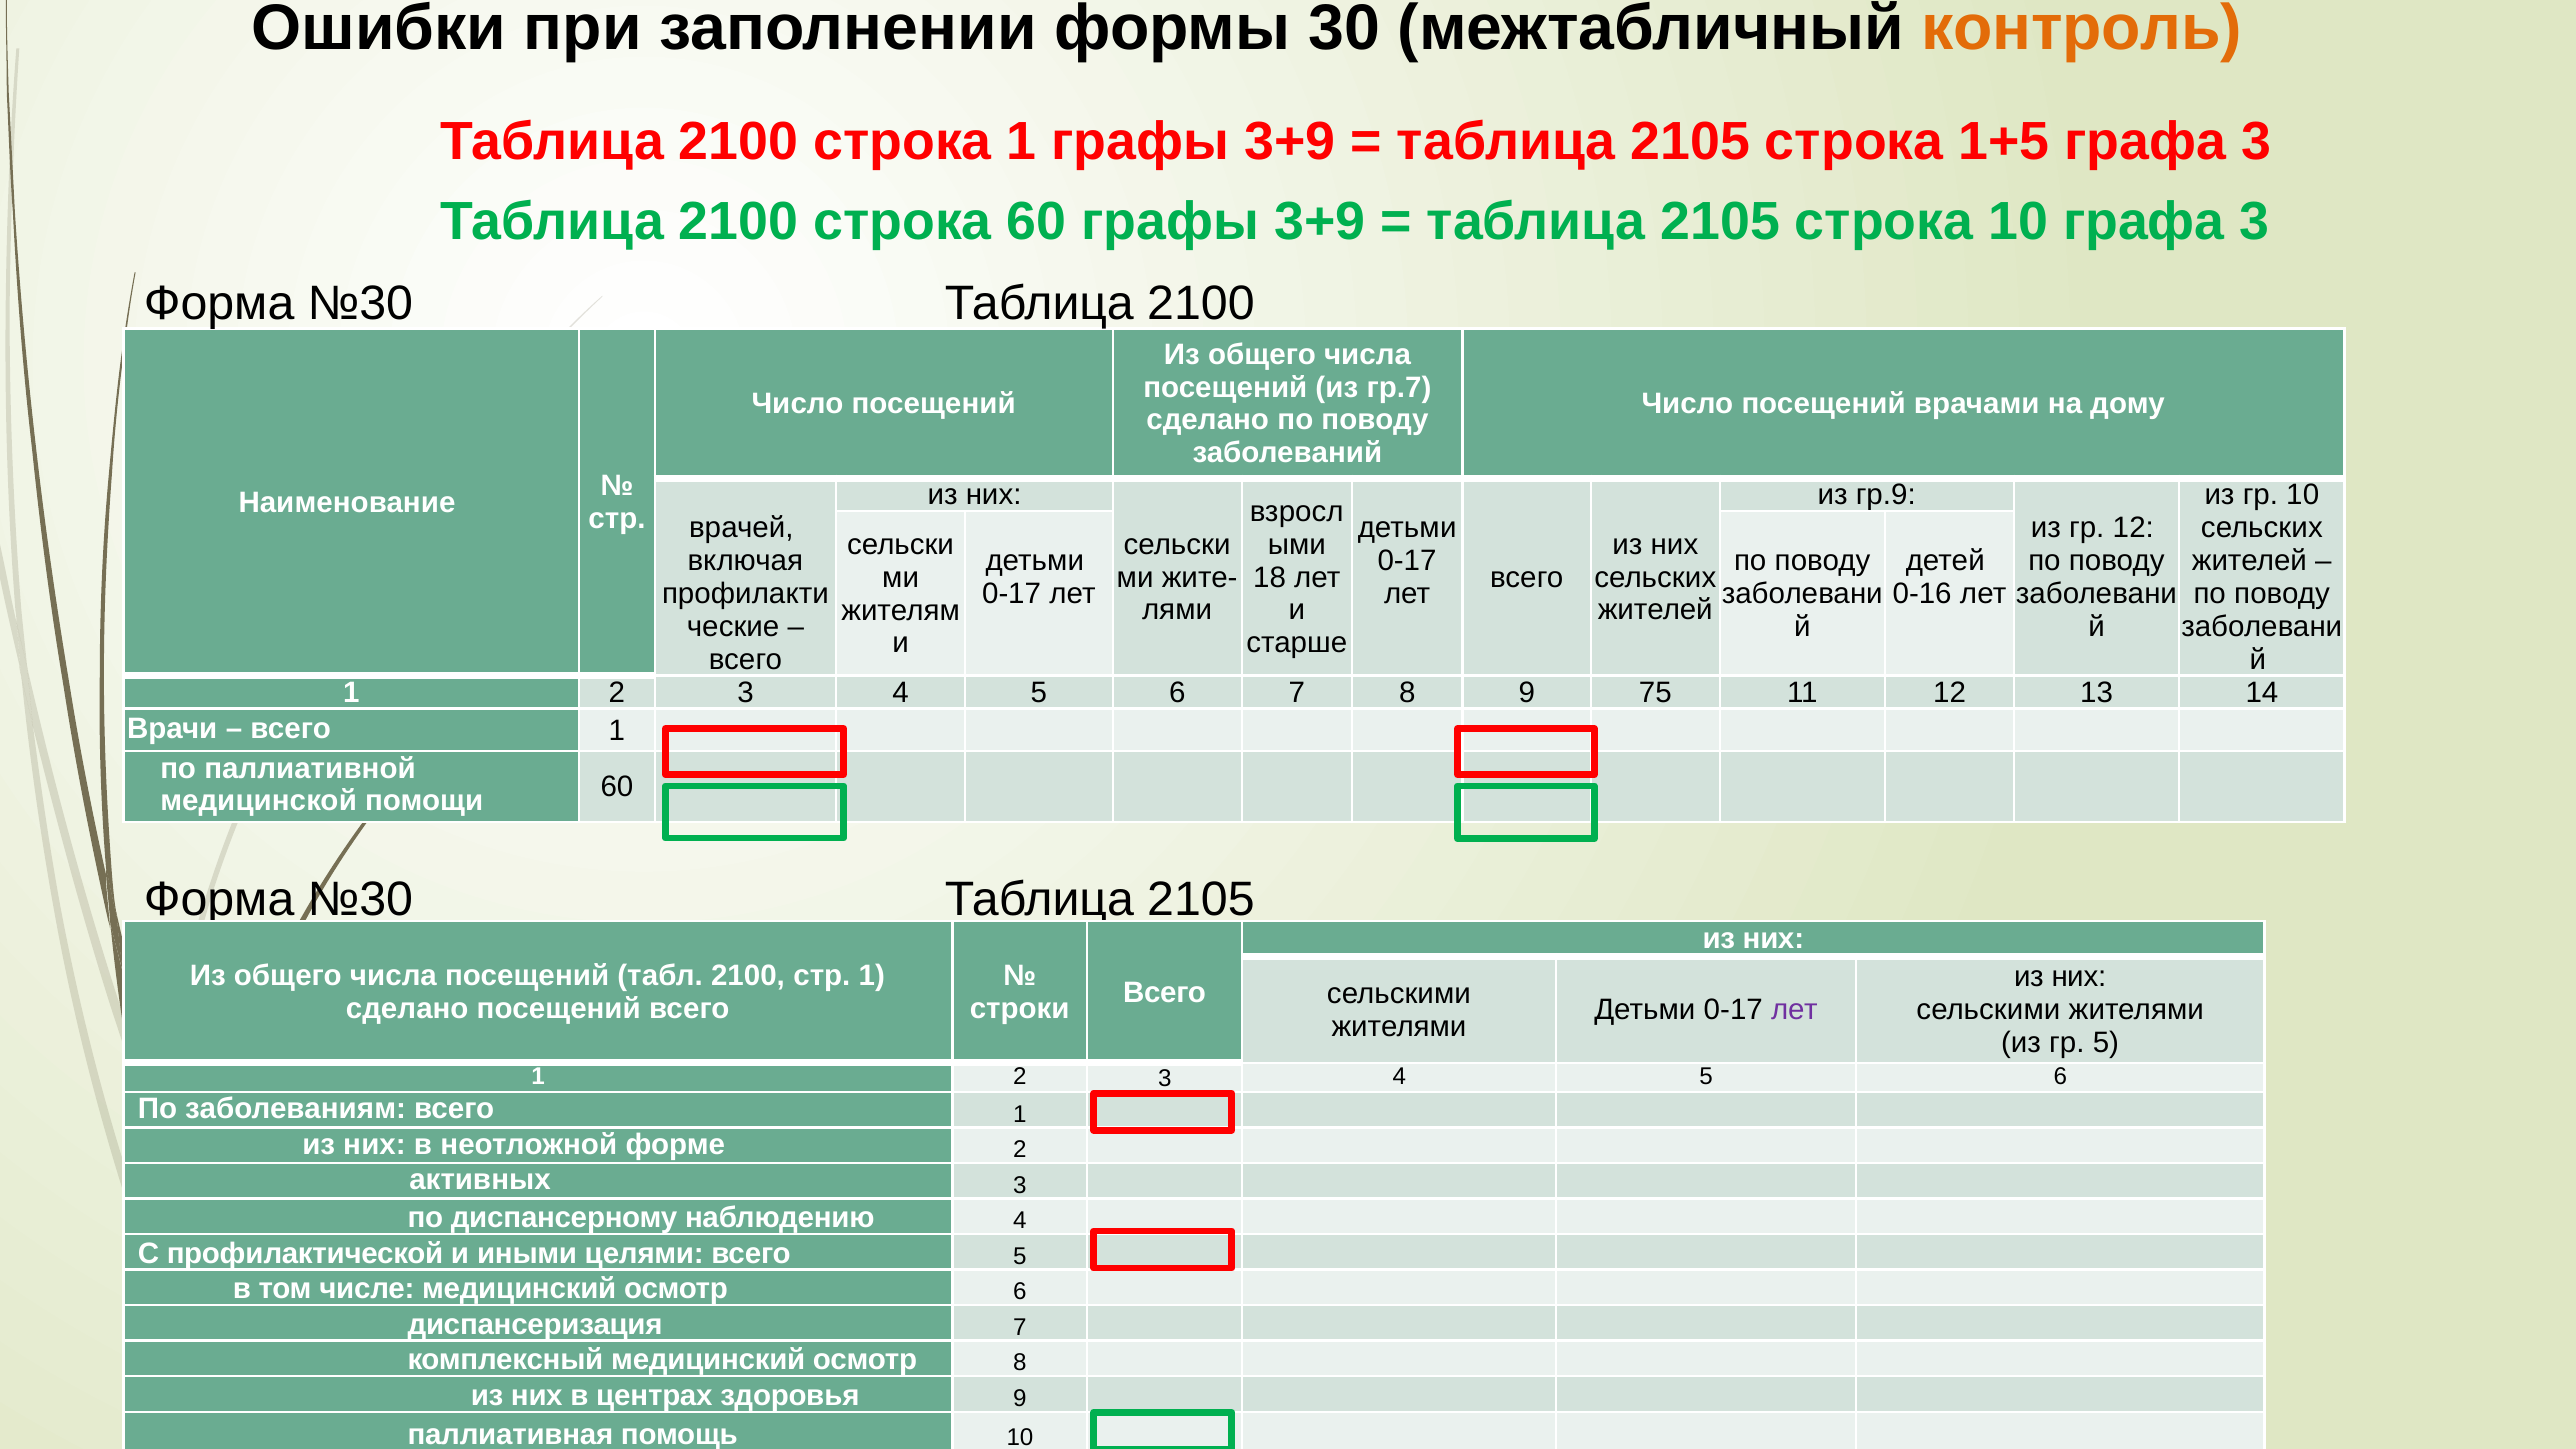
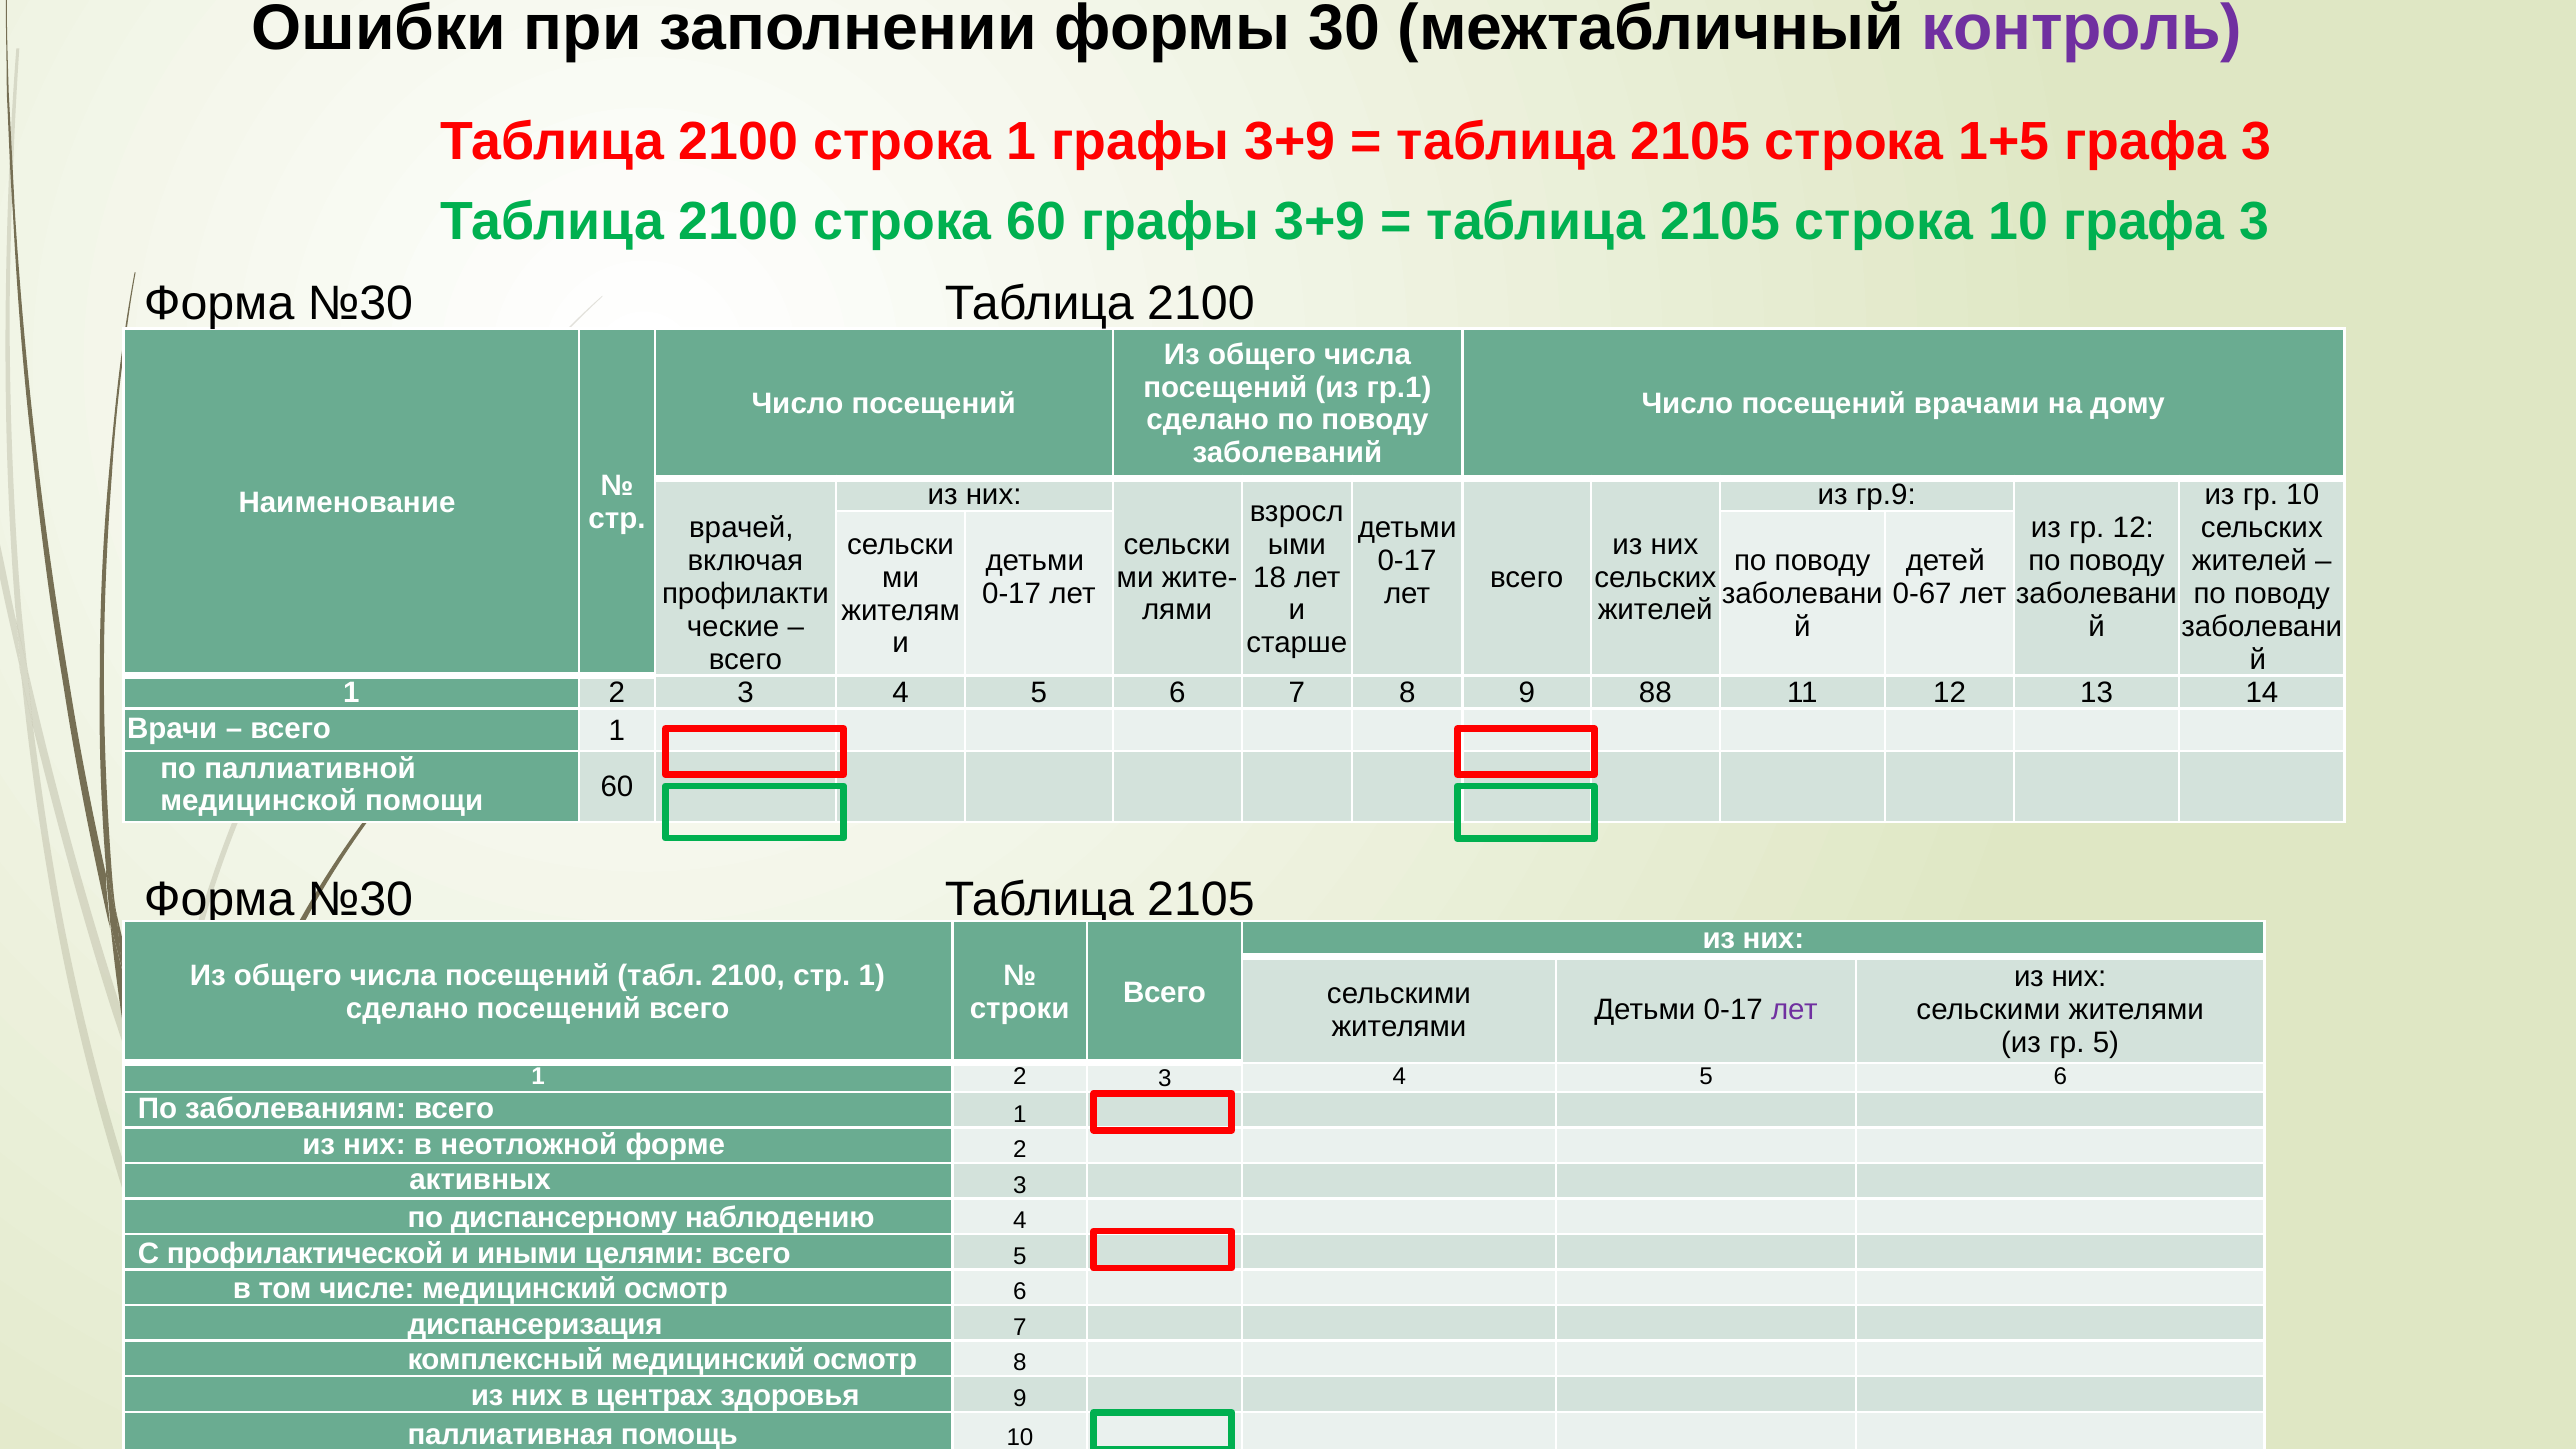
контроль colour: orange -> purple (2082, 28)
гр.7: гр.7 -> гр.1 (1399, 387)
0-16: 0-16 -> 0-67 (1922, 594)
75: 75 -> 88 (1655, 692)
